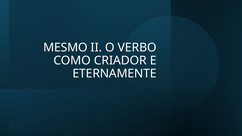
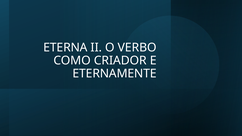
MESMO: MESMO -> ETERNA (65, 47)
